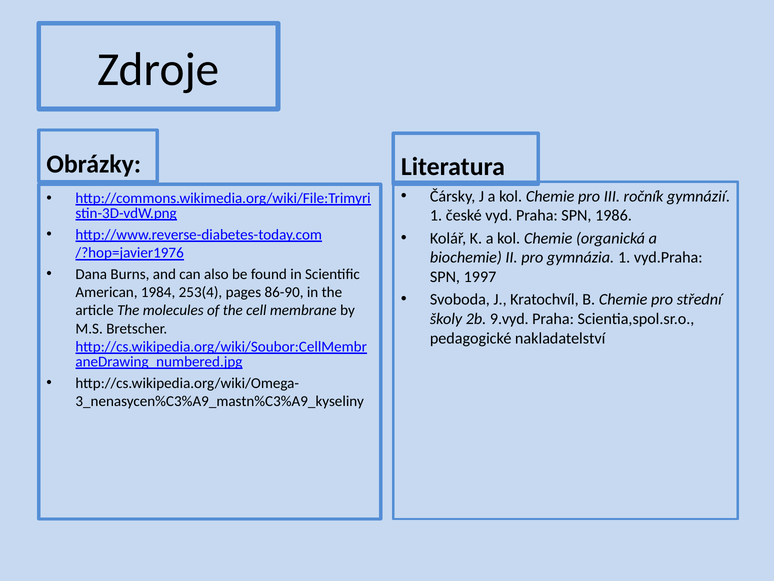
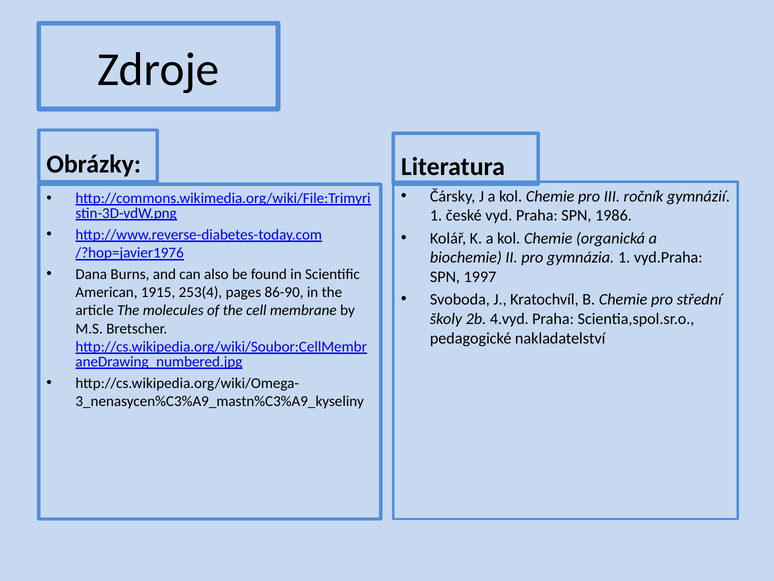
1984: 1984 -> 1915 (158, 292)
9.vyd: 9.vyd -> 4.vyd (509, 319)
